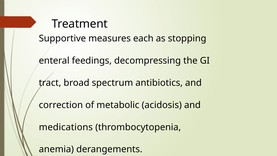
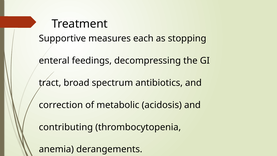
medications: medications -> contributing (66, 127)
